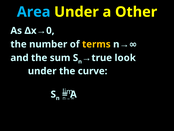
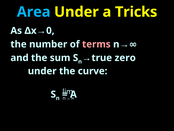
Other: Other -> Tricks (136, 12)
terms colour: yellow -> pink (96, 44)
look: look -> zero (125, 58)
